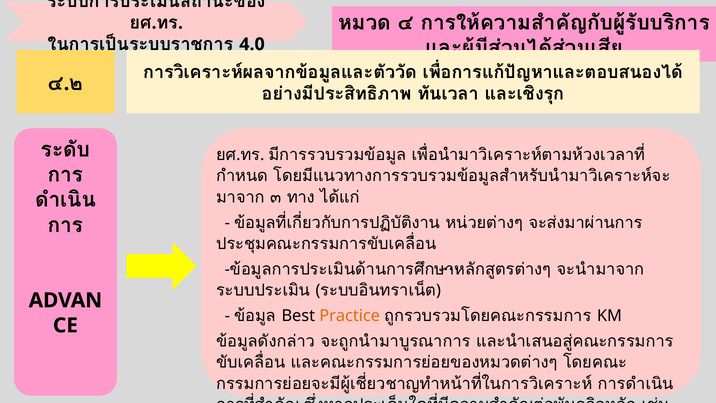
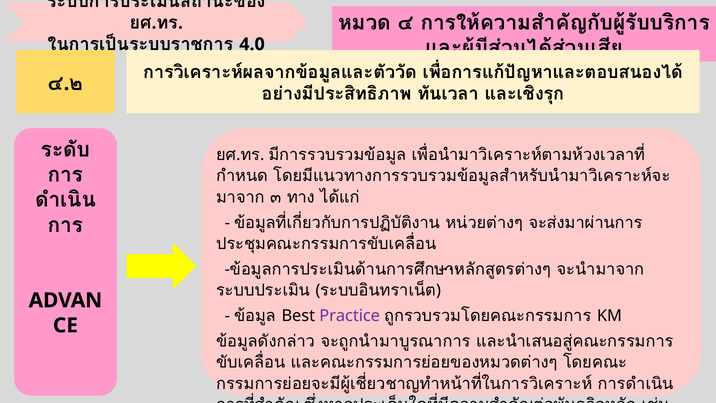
Practice colour: orange -> purple (350, 316)
